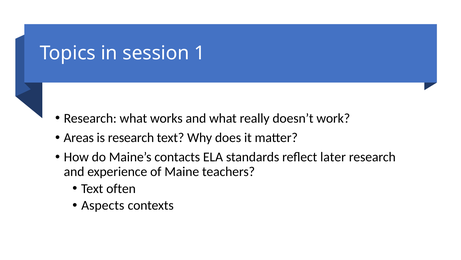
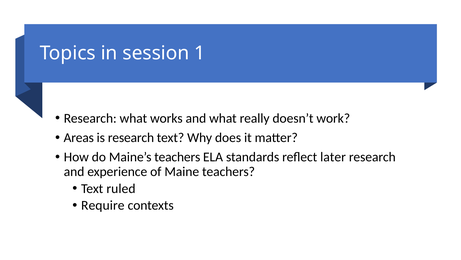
Maine’s contacts: contacts -> teachers (177, 157)
often: often -> ruled (121, 188)
Aspects: Aspects -> Require (103, 205)
